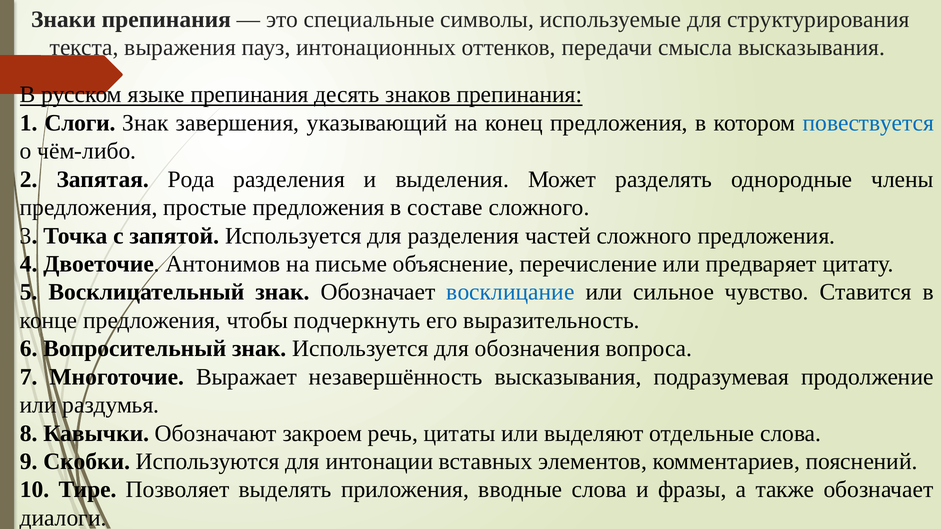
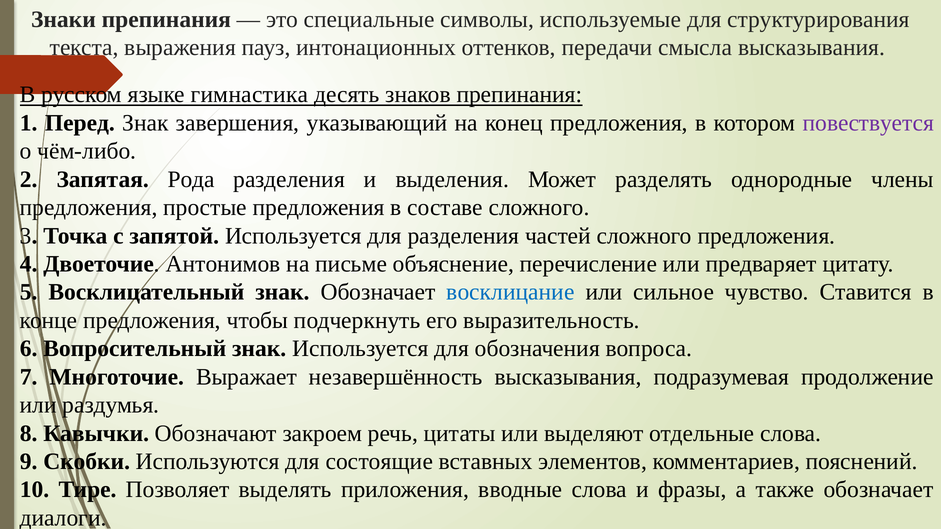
языке препинания: препинания -> гимнастика (249, 95)
Слоги: Слоги -> Перед (80, 123)
повествуется colour: blue -> purple (868, 123)
интонации: интонации -> состоящие (379, 462)
